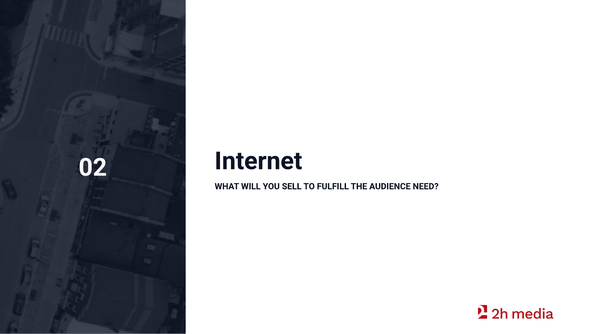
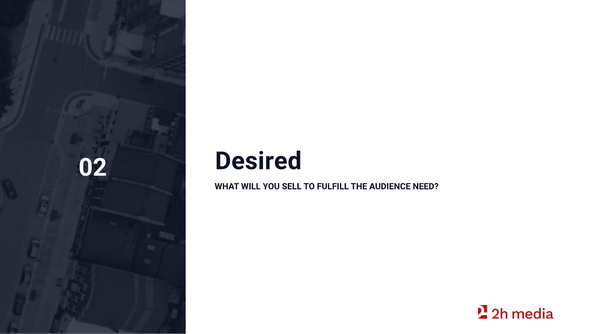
Internet: Internet -> Desired (258, 161)
